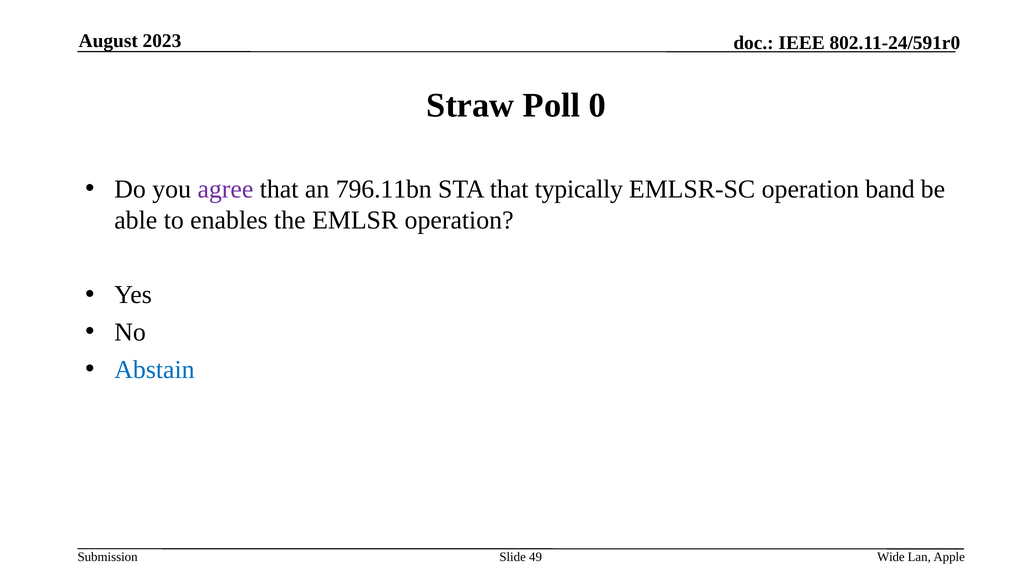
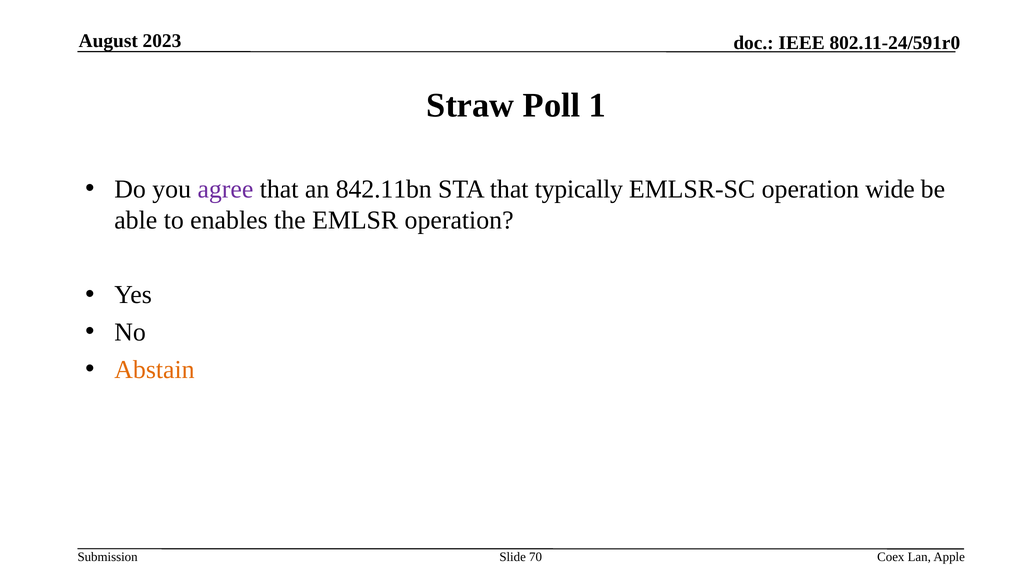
0: 0 -> 1 (598, 106)
796.11bn: 796.11bn -> 842.11bn (384, 189)
band: band -> wide (890, 189)
Abstain colour: blue -> orange (154, 370)
49: 49 -> 70 (536, 557)
Wide: Wide -> Coex (891, 557)
